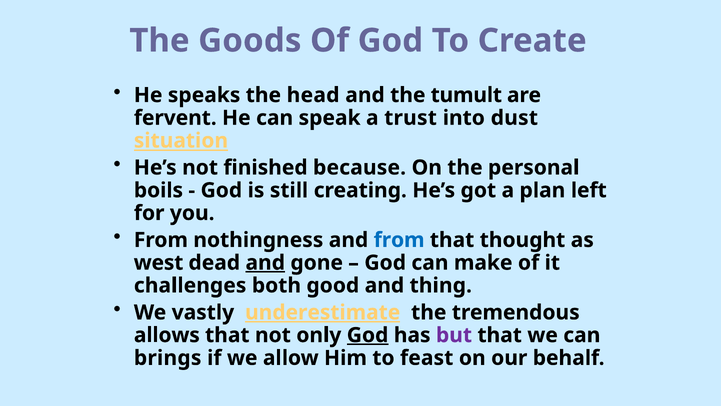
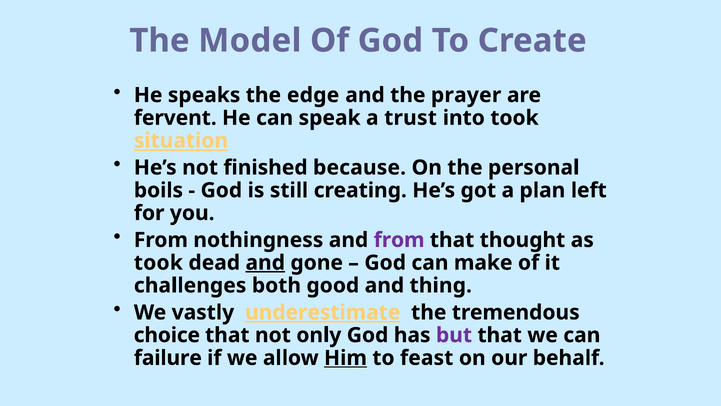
Goods: Goods -> Model (250, 41)
head: head -> edge (313, 95)
tumult: tumult -> prayer (466, 95)
into dust: dust -> took (514, 118)
from colour: blue -> purple (399, 240)
west: west -> took (158, 262)
allows: allows -> choice (167, 335)
God underline: present -> none (368, 335)
brings: brings -> failure (168, 358)
Him underline: none -> present (345, 358)
